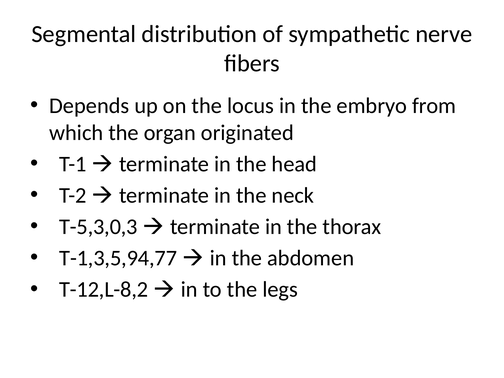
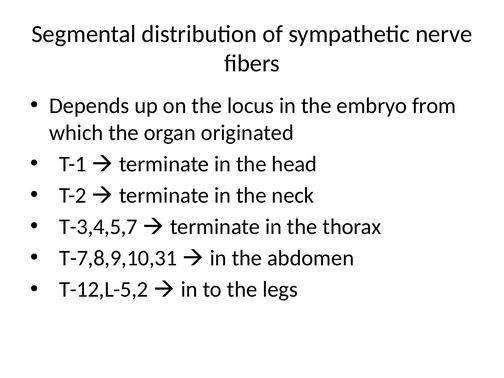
T-5,3,0,3: T-5,3,0,3 -> T-3,4,5,7 (98, 227)
T-1,3,5,94,77: T-1,3,5,94,77 -> T-7,8,9,10,31 (118, 258)
T-12,L-8,2: T-12,L-8,2 -> T-12,L-5,2 (104, 289)
